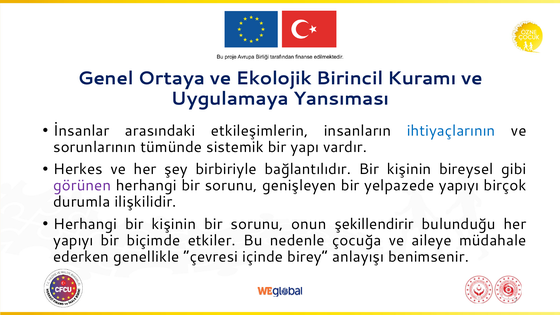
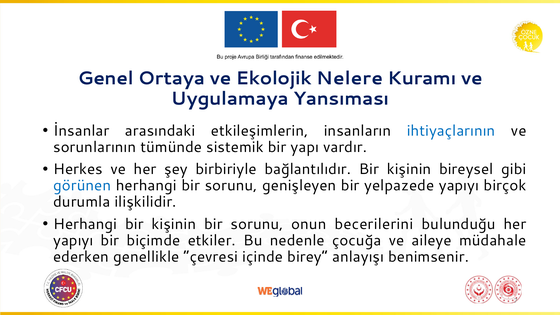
Birincil: Birincil -> Nelere (350, 78)
görünen colour: purple -> blue (82, 186)
şekillendirir: şekillendirir -> becerilerini (374, 224)
